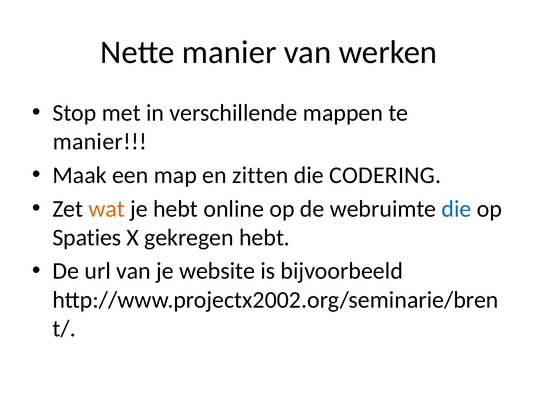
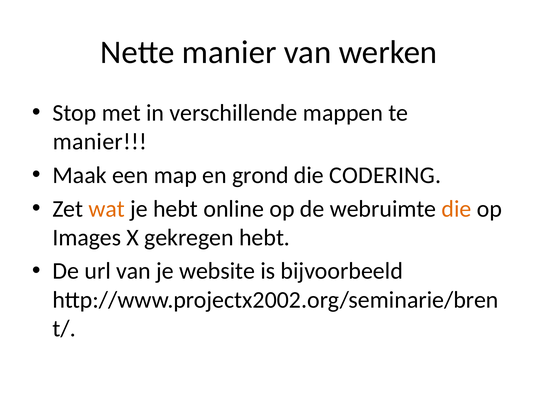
zitten: zitten -> grond (260, 175)
die colour: blue -> orange (457, 209)
Spaties: Spaties -> Images (87, 237)
